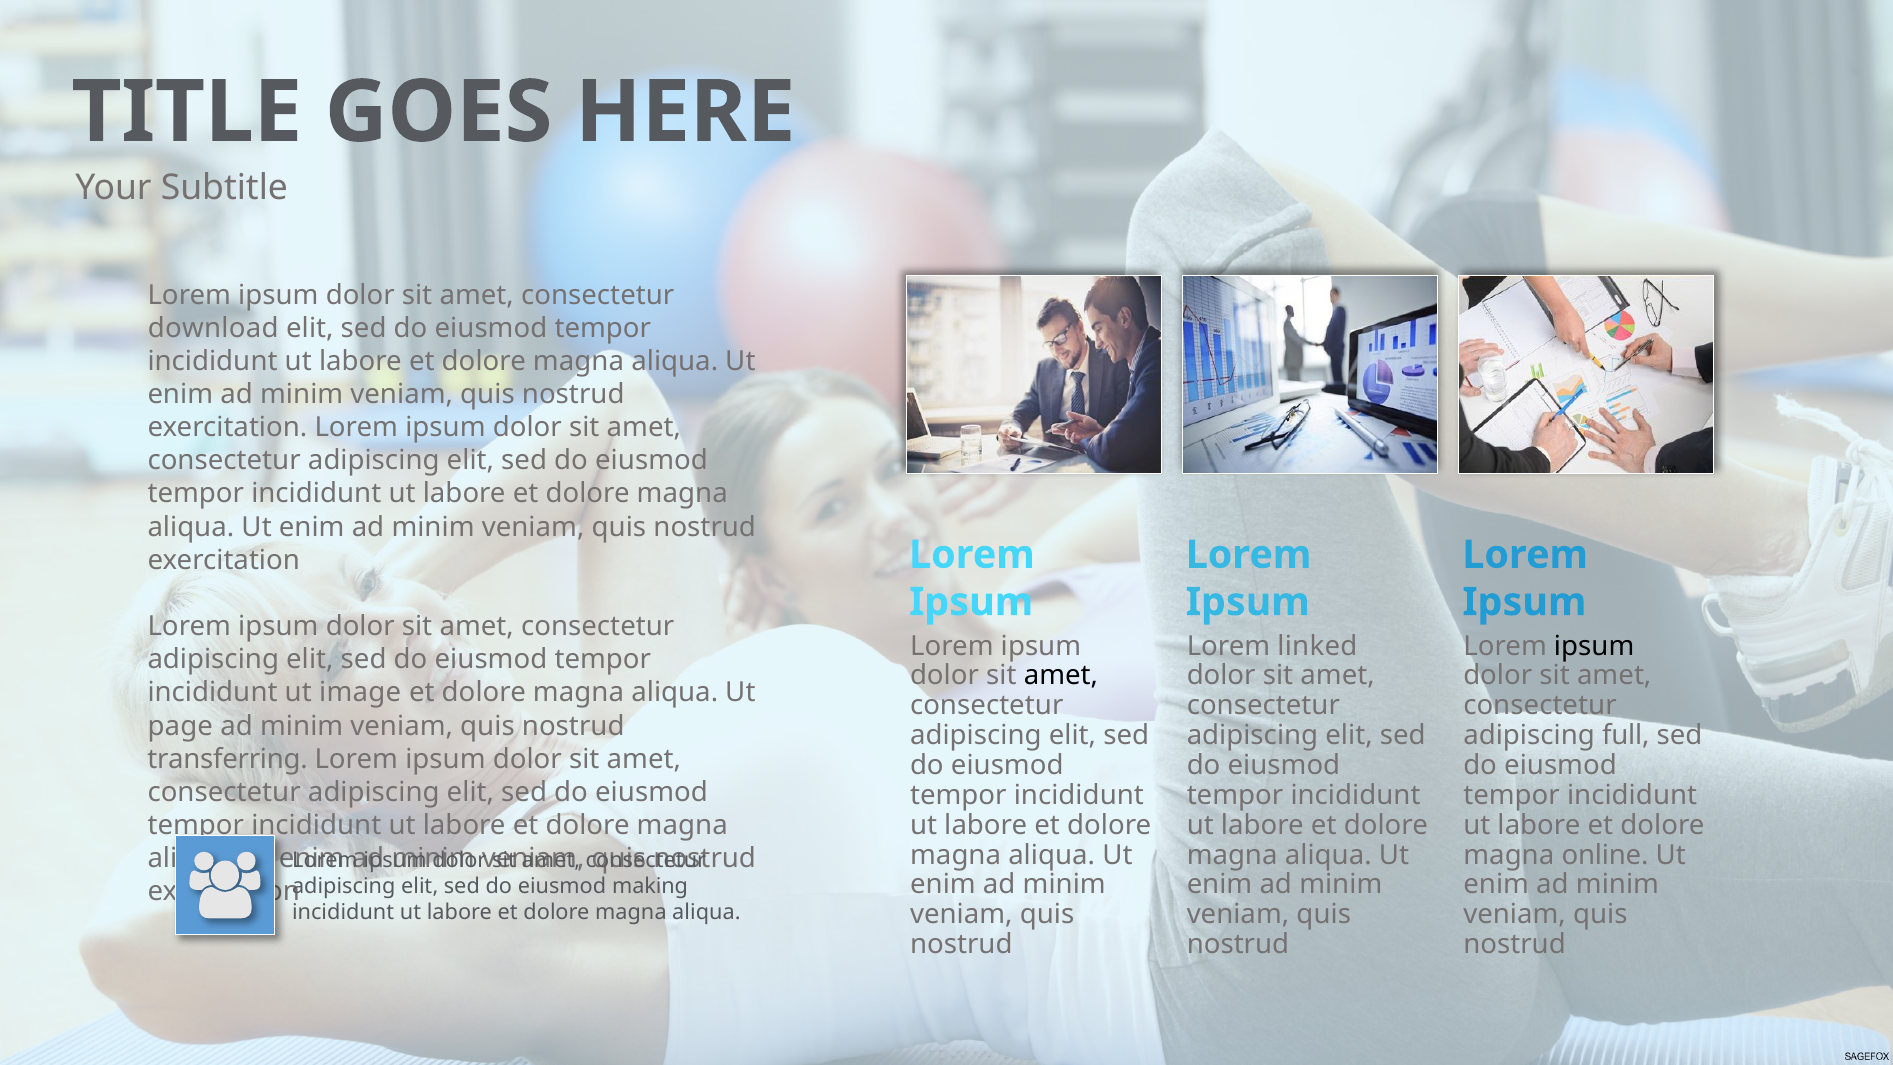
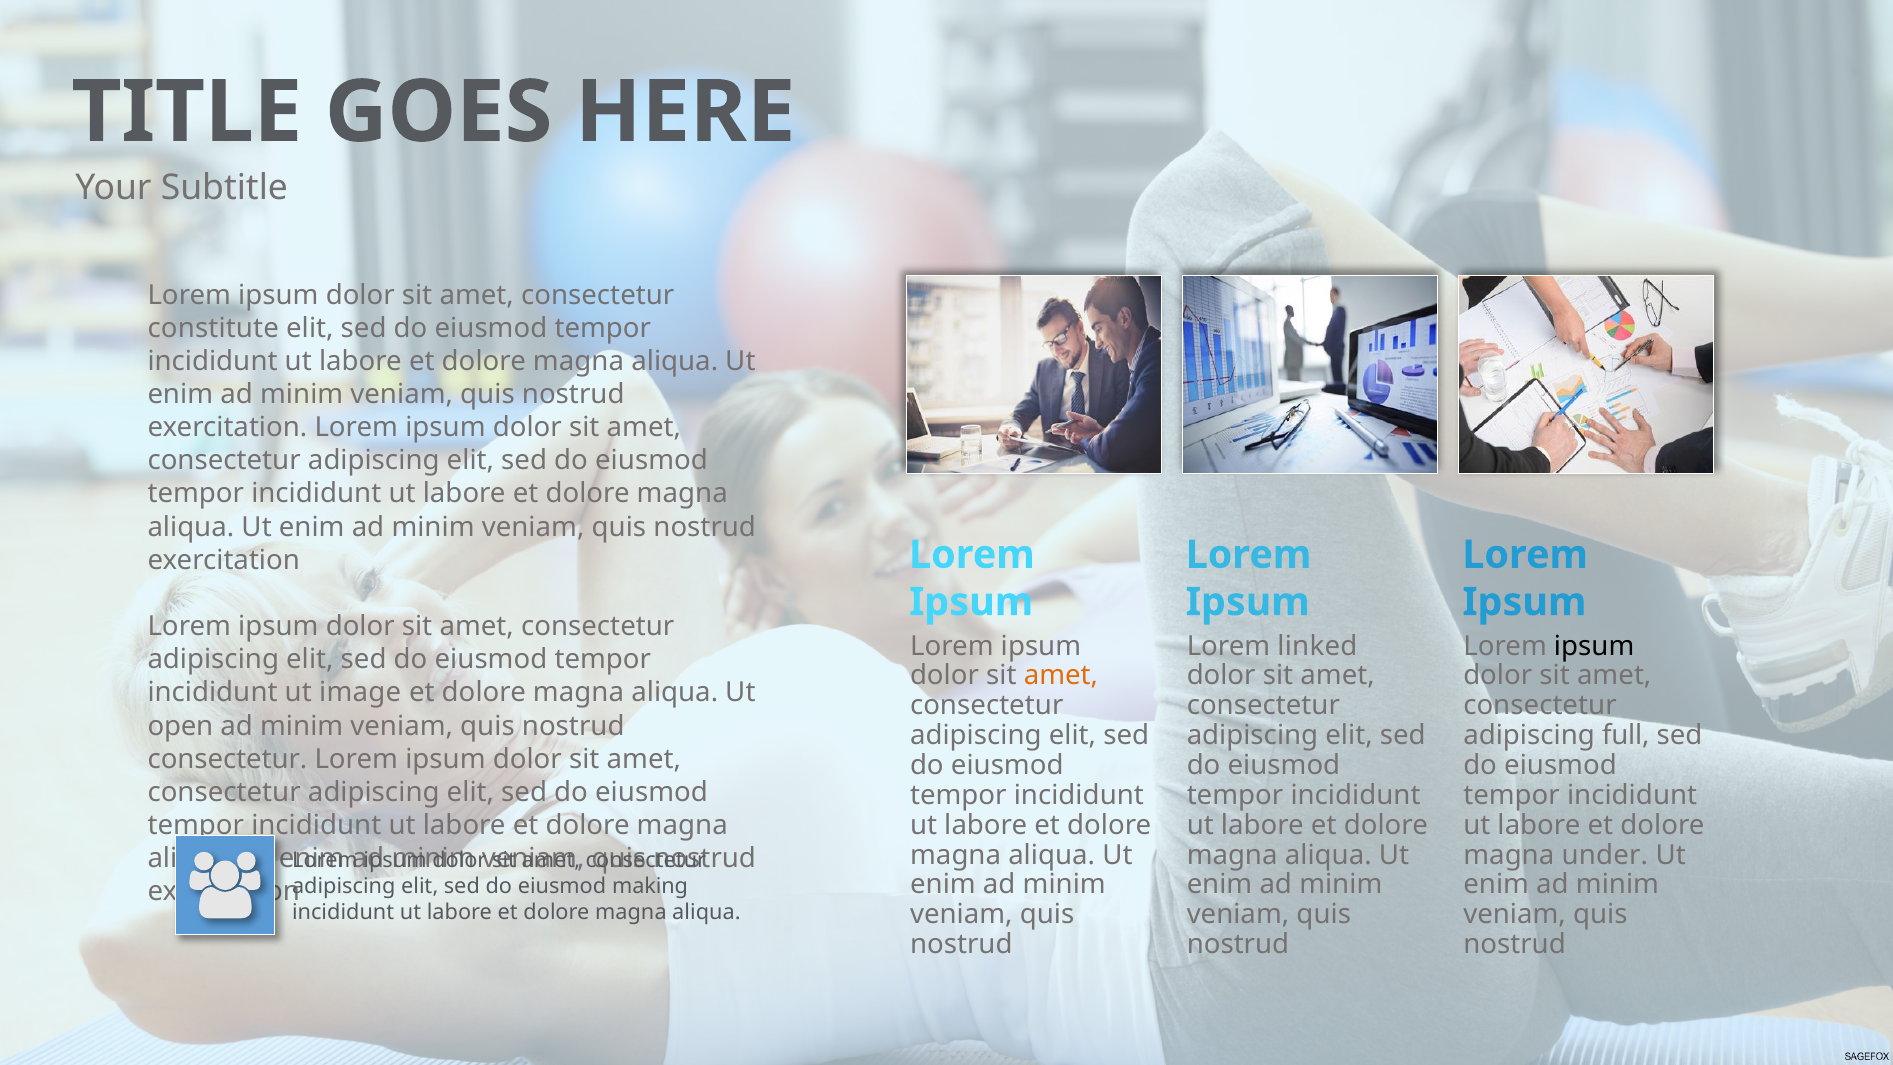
download: download -> constitute (213, 328)
amet colour: black -> orange (1061, 676)
page: page -> open (180, 726)
transferring: transferring -> consectetur (227, 759)
online: online -> under (1605, 855)
